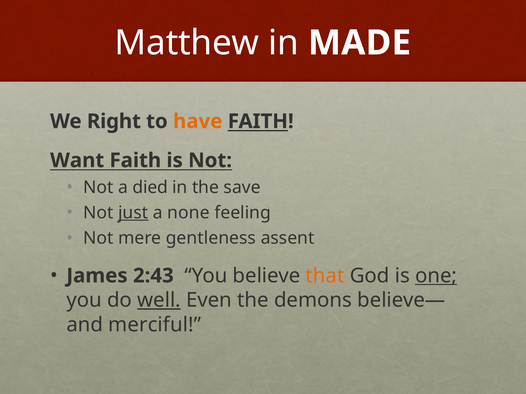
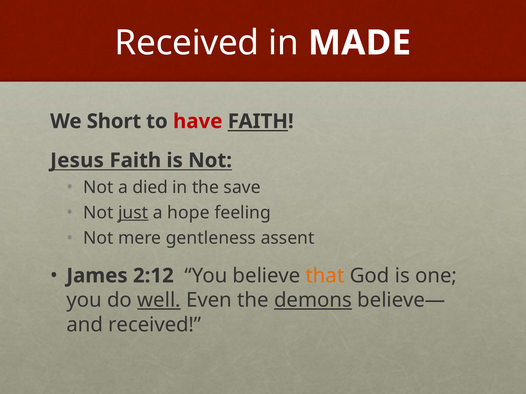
Matthew: Matthew -> Received (187, 43)
Right: Right -> Short (114, 121)
have colour: orange -> red (198, 121)
Want: Want -> Jesus (77, 161)
none: none -> hope (188, 213)
2:43: 2:43 -> 2:12 (153, 276)
one underline: present -> none (436, 276)
demons underline: none -> present (313, 301)
merciful: merciful -> received (155, 325)
